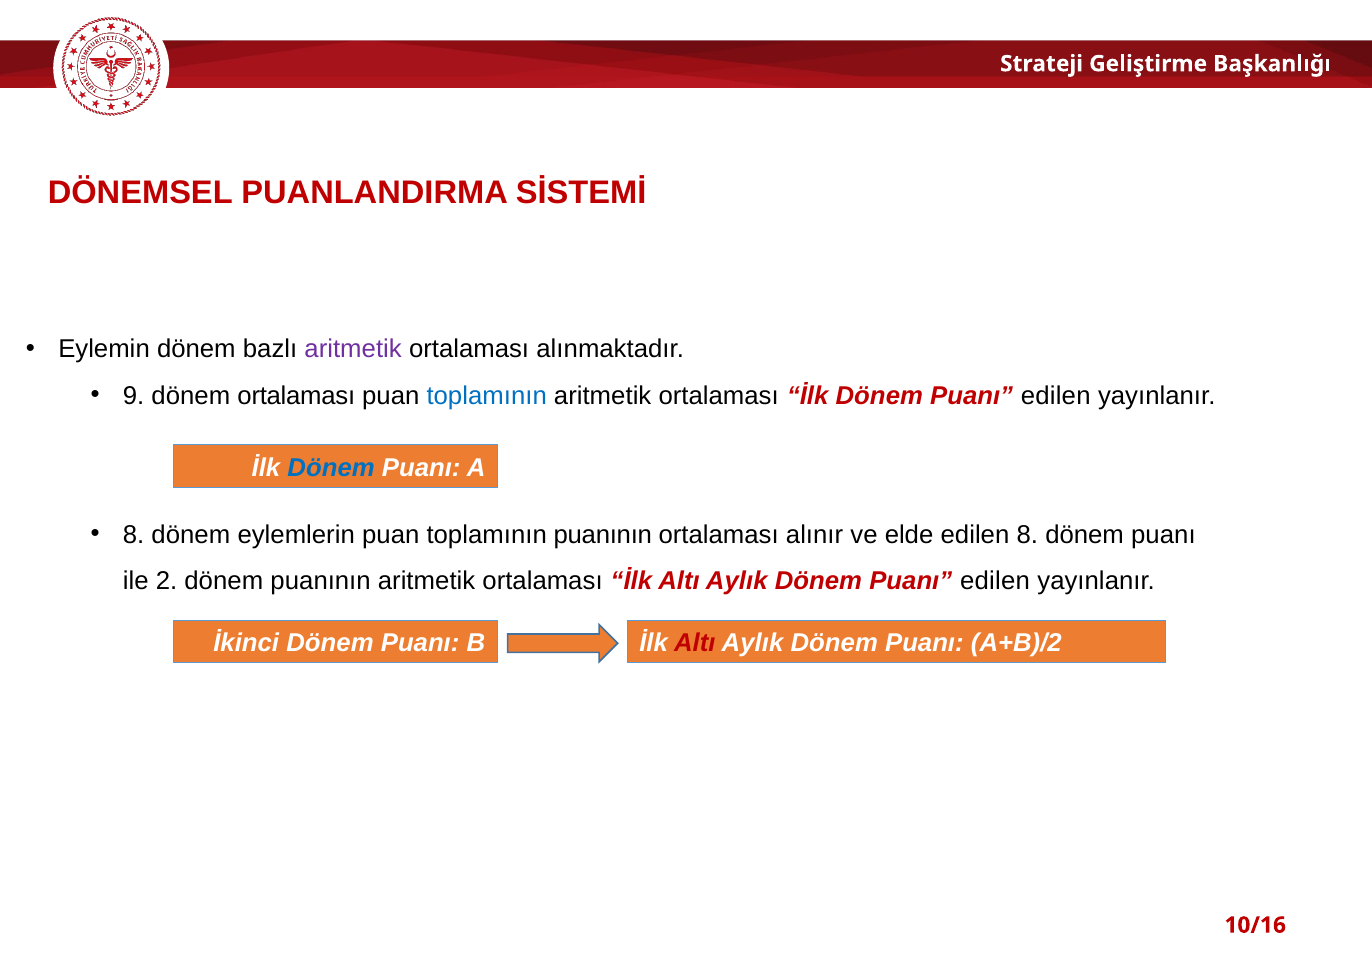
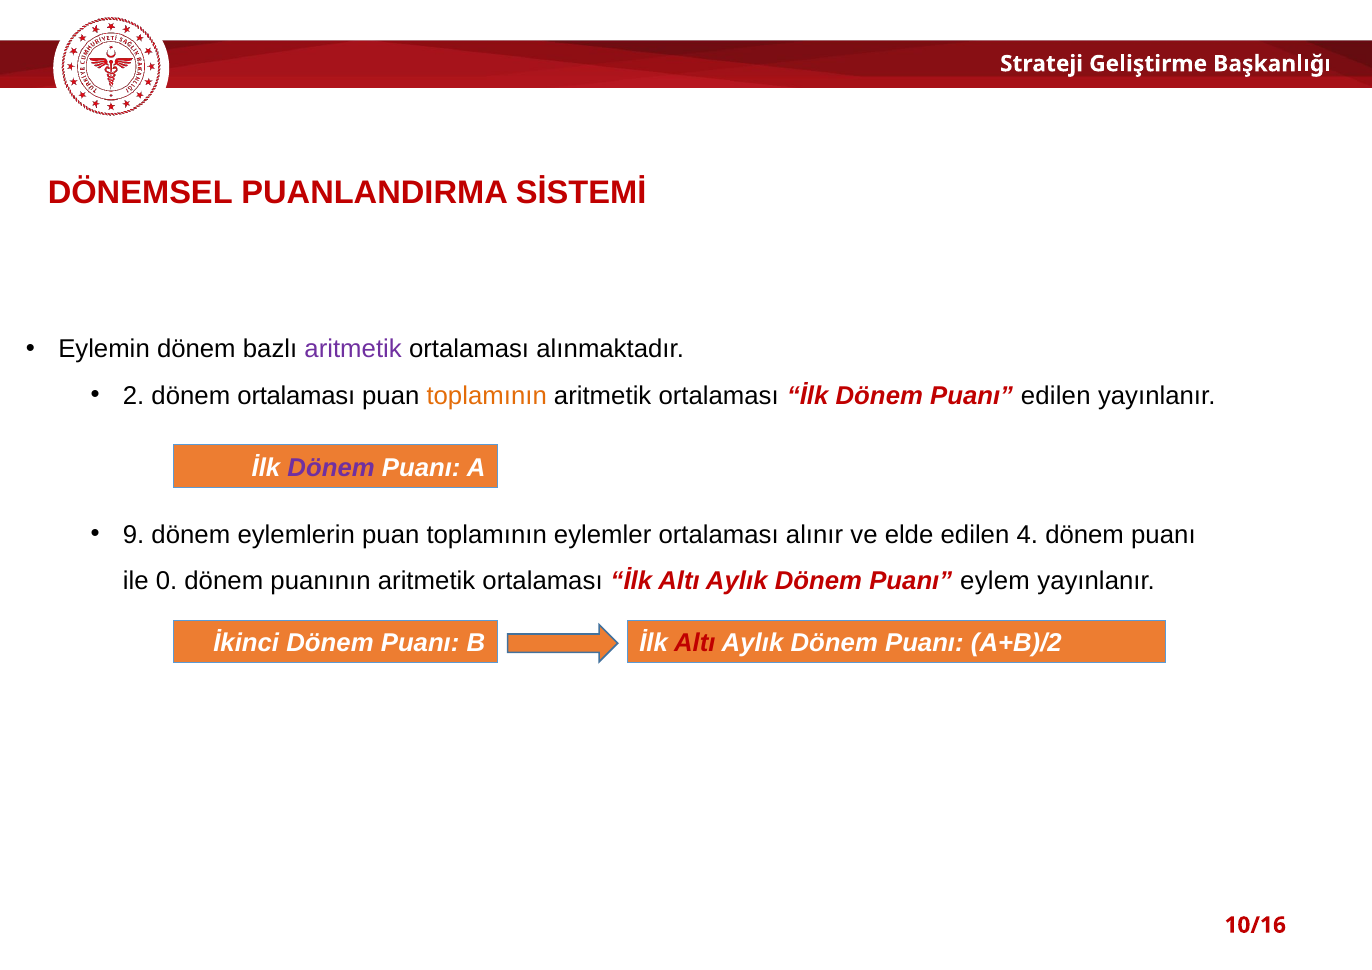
9: 9 -> 2 (134, 396)
toplamının colour: blue -> orange (487, 396)
Dönem colour: blue -> purple (331, 468)
8: 8 -> 9 (134, 535)
toplamının puanının: puanının -> eylemler (603, 535)
edilen 8: 8 -> 4 (1027, 535)
2: 2 -> 0 (167, 581)
Aylık Dönem Puanı edilen: edilen -> eylem (995, 581)
